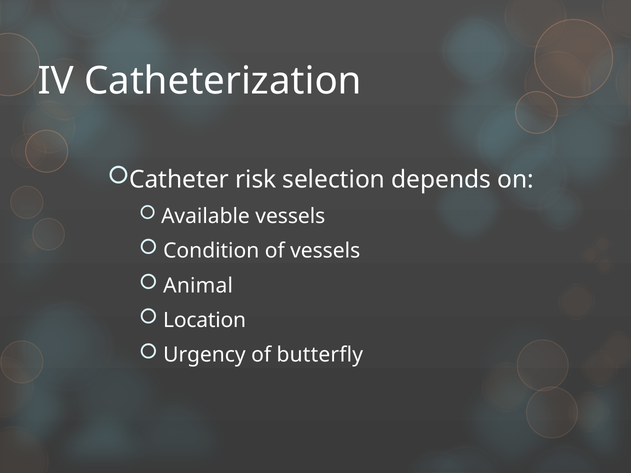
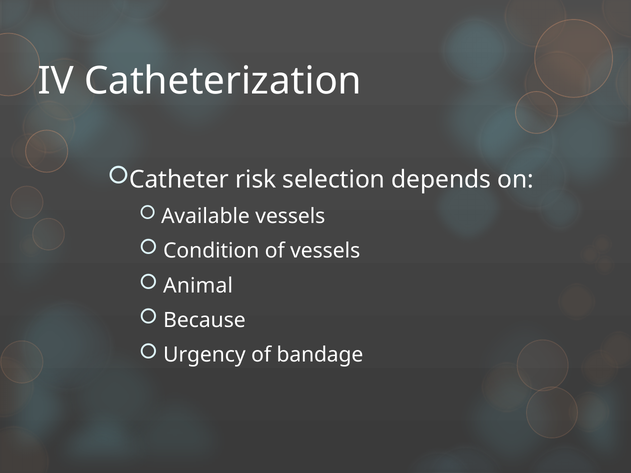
Location: Location -> Because (204, 320)
butterfly: butterfly -> bandage (320, 355)
